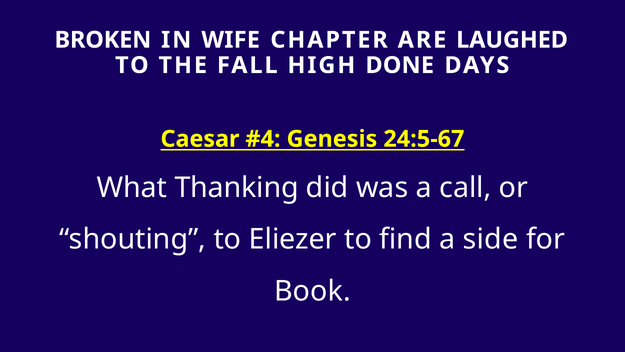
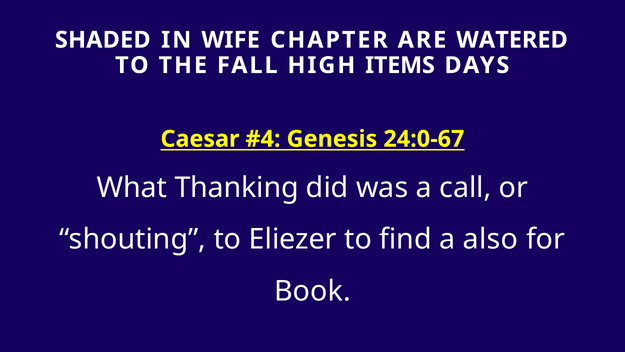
BROKEN: BROKEN -> SHADED (103, 40)
LAUGHED: LAUGHED -> WATERED (512, 40)
DONE: DONE -> ITEMS (400, 65)
24:5-67: 24:5-67 -> 24:0-67 (424, 139)
side: side -> also (491, 239)
